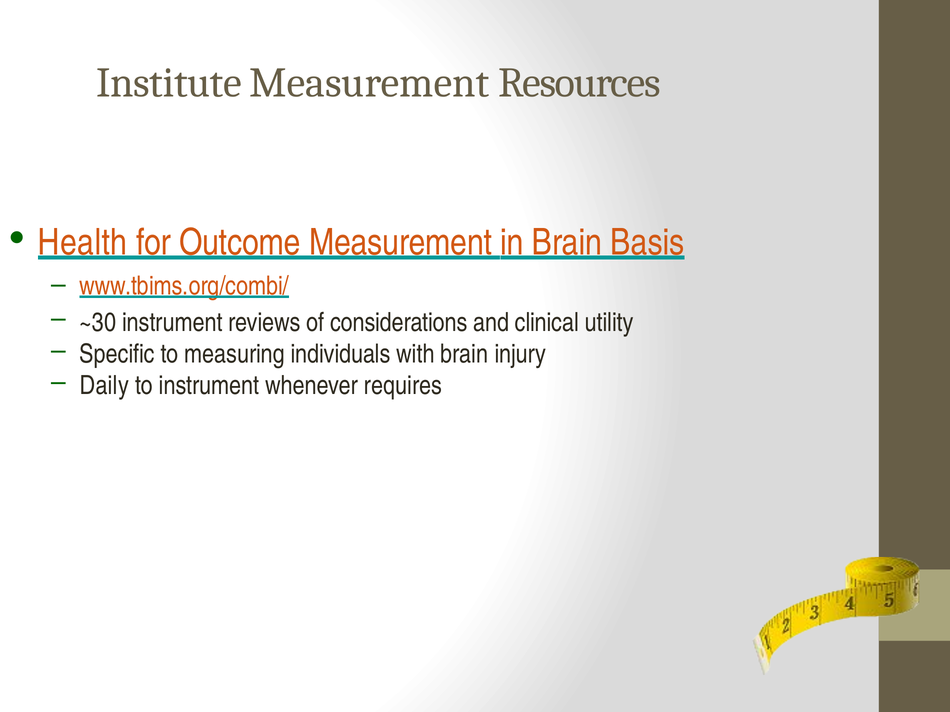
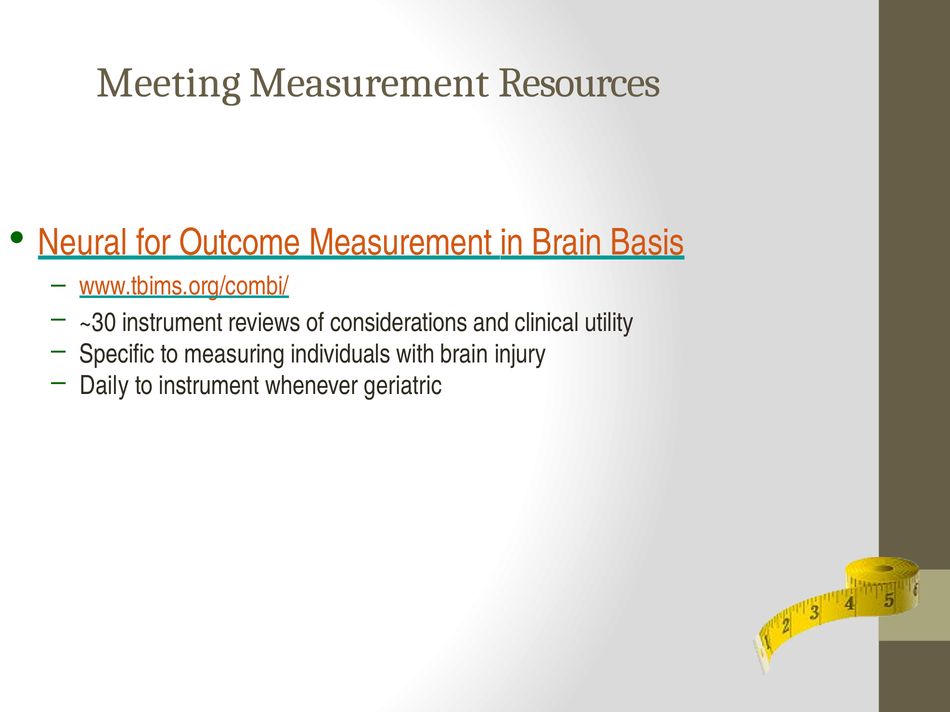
Institute: Institute -> Meeting (169, 83)
Health: Health -> Neural (83, 243)
requires: requires -> geriatric (403, 386)
